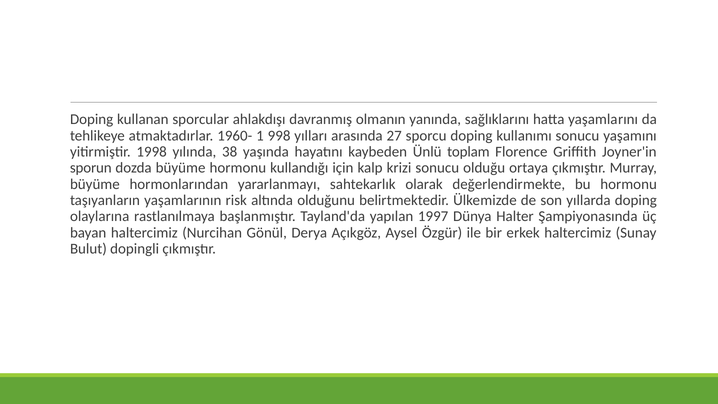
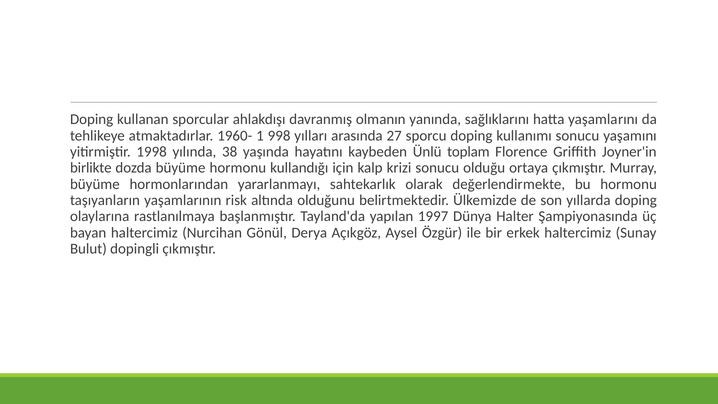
sporun: sporun -> birlikte (91, 168)
